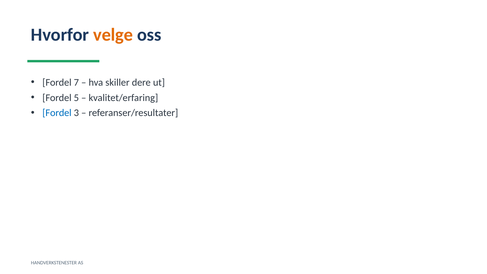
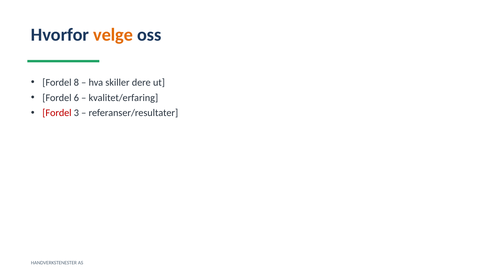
7: 7 -> 8 (76, 82)
5: 5 -> 6 (76, 98)
Fordel colour: blue -> red (57, 113)
